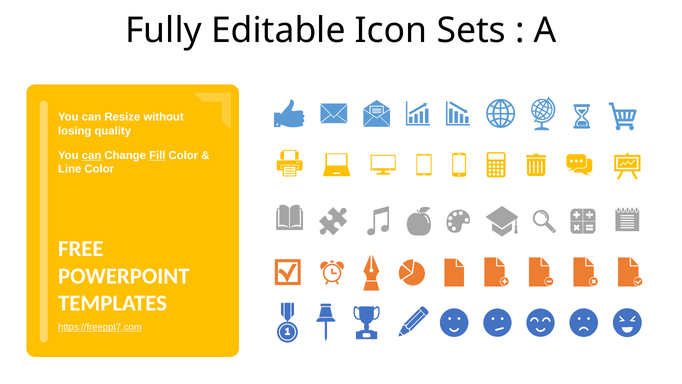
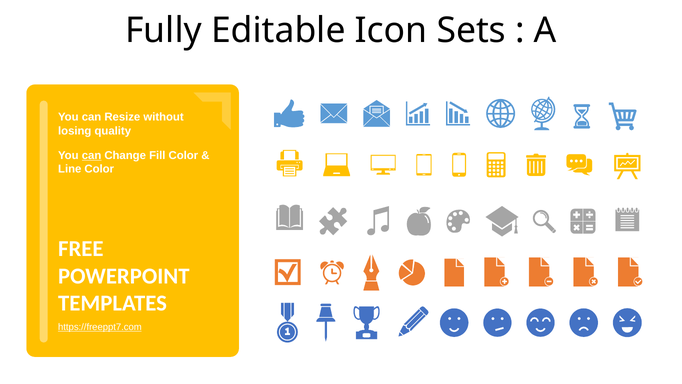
Fill underline: present -> none (157, 155)
